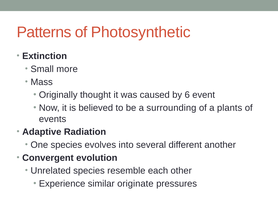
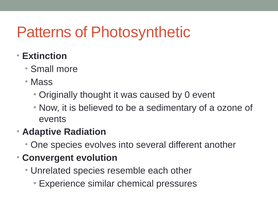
6: 6 -> 0 (187, 95)
surrounding: surrounding -> sedimentary (171, 108)
plants: plants -> ozone (230, 108)
originate: originate -> chemical (135, 184)
